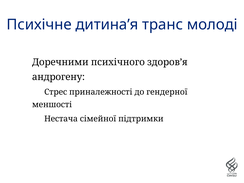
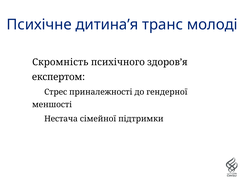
Доречними: Доречними -> Скромність (60, 62)
андрогену: андрогену -> експертом (58, 77)
